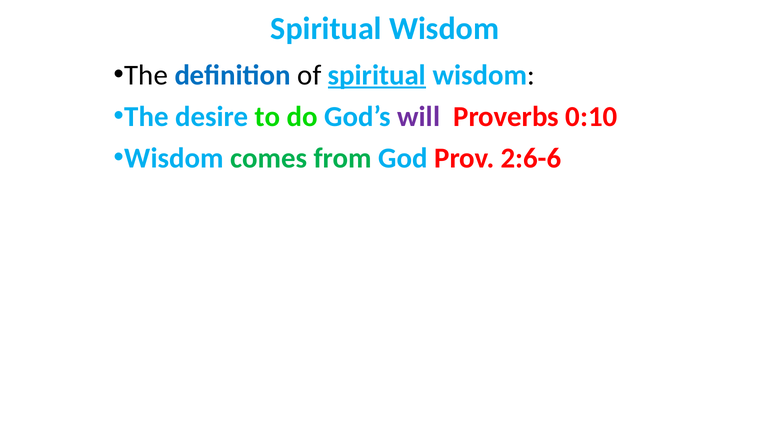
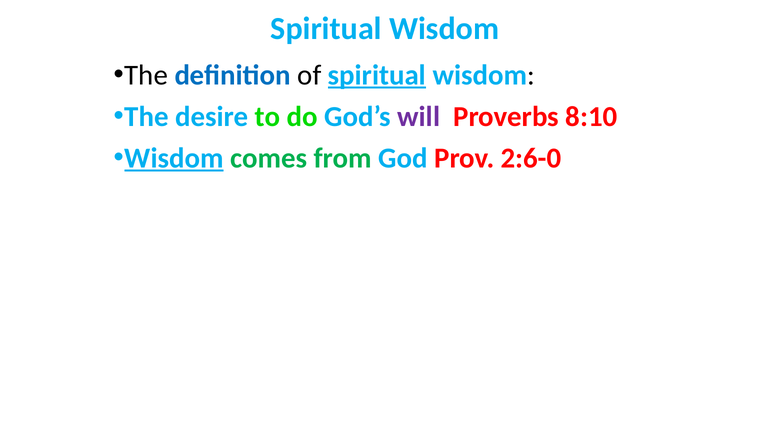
0:10: 0:10 -> 8:10 (591, 117)
Wisdom underline: none -> present (174, 158)
2:6-6: 2:6-6 -> 2:6-0 (531, 158)
